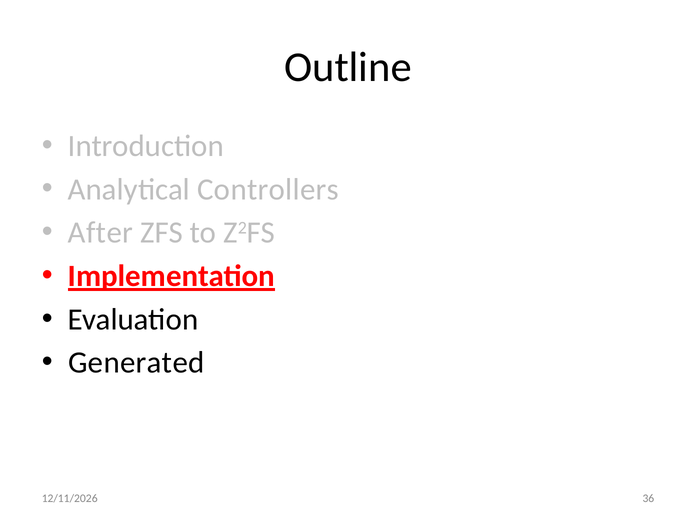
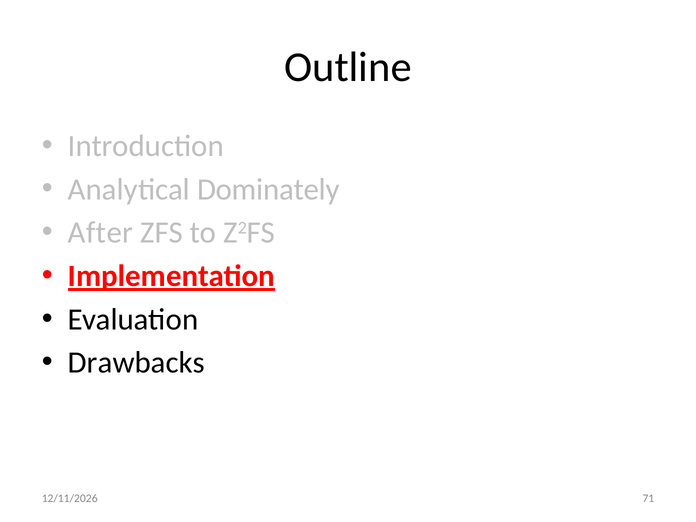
Controllers: Controllers -> Dominately (268, 189)
Generated: Generated -> Drawbacks (136, 363)
36: 36 -> 71 (648, 498)
